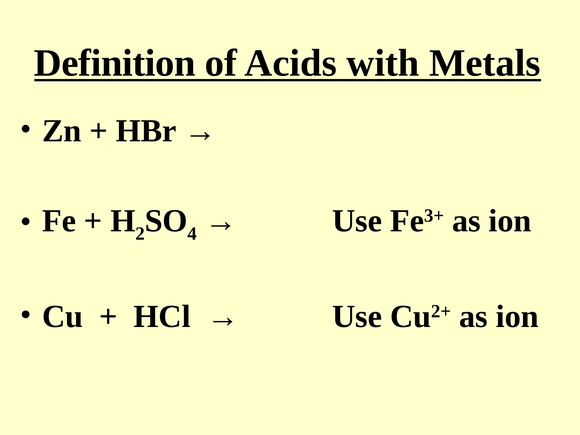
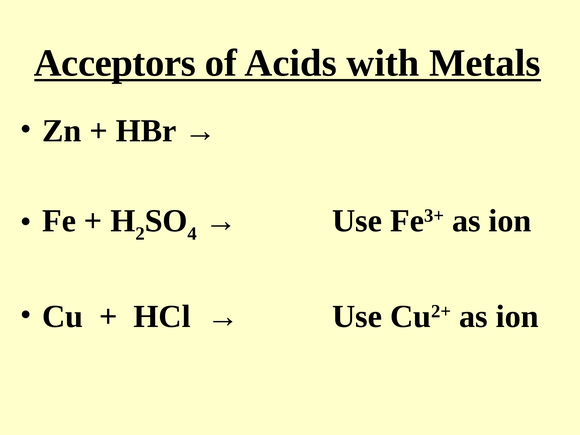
Definition: Definition -> Acceptors (115, 63)
